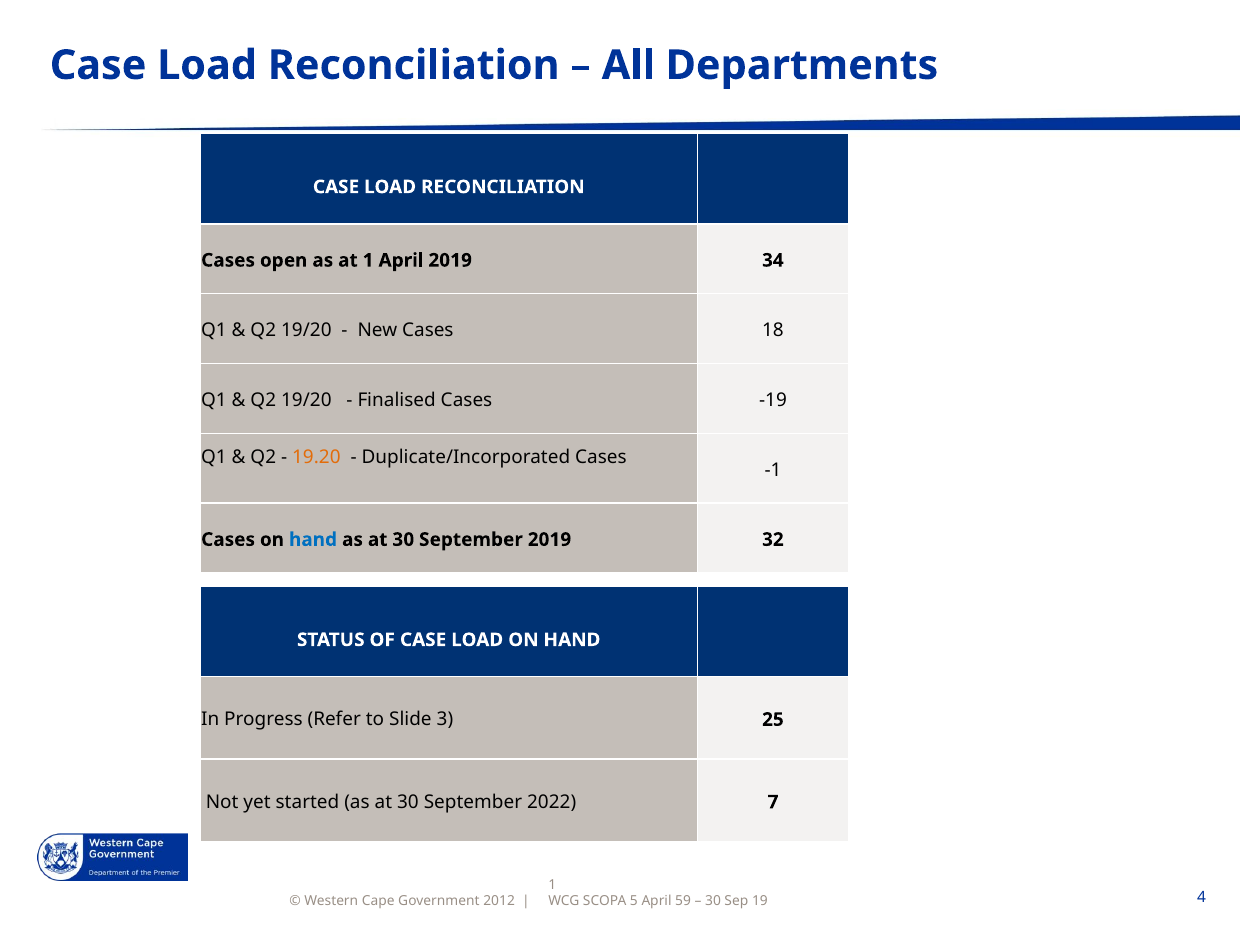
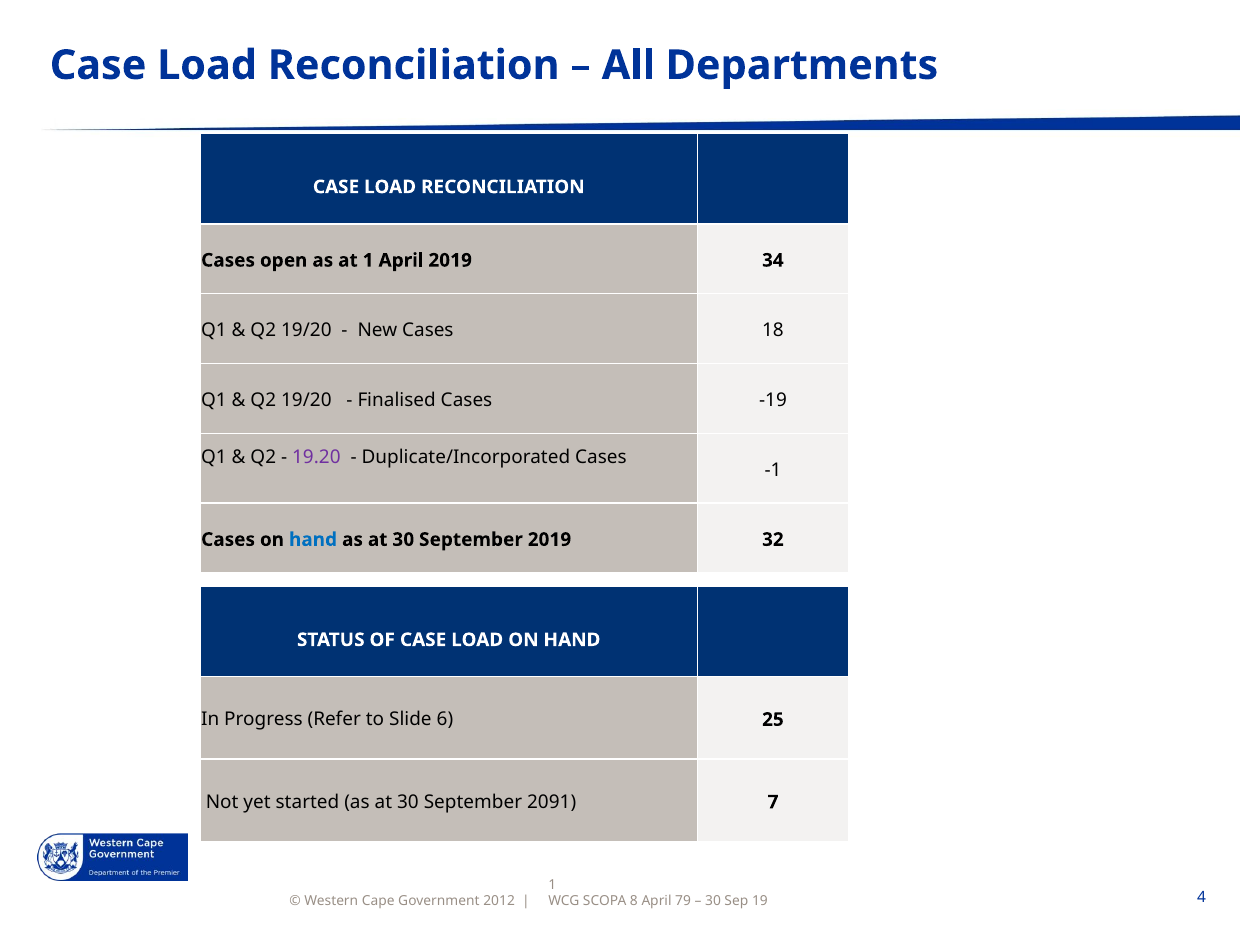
19.20 colour: orange -> purple (316, 457)
3: 3 -> 6 (445, 720)
2022: 2022 -> 2091 (552, 802)
5: 5 -> 8 (634, 901)
59: 59 -> 79 (683, 901)
